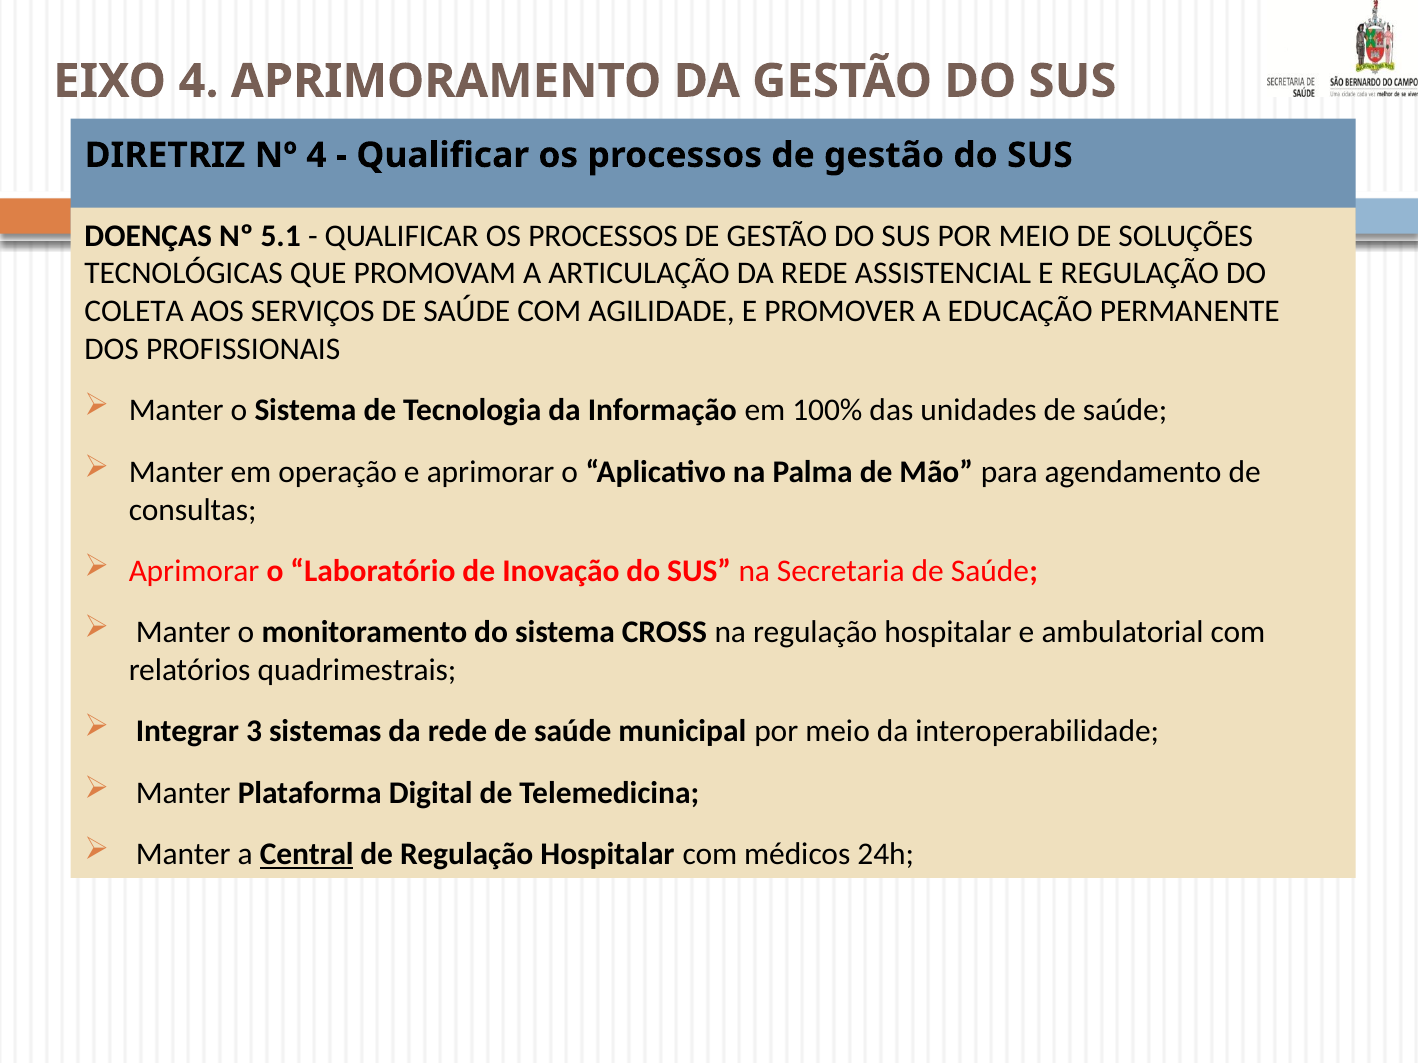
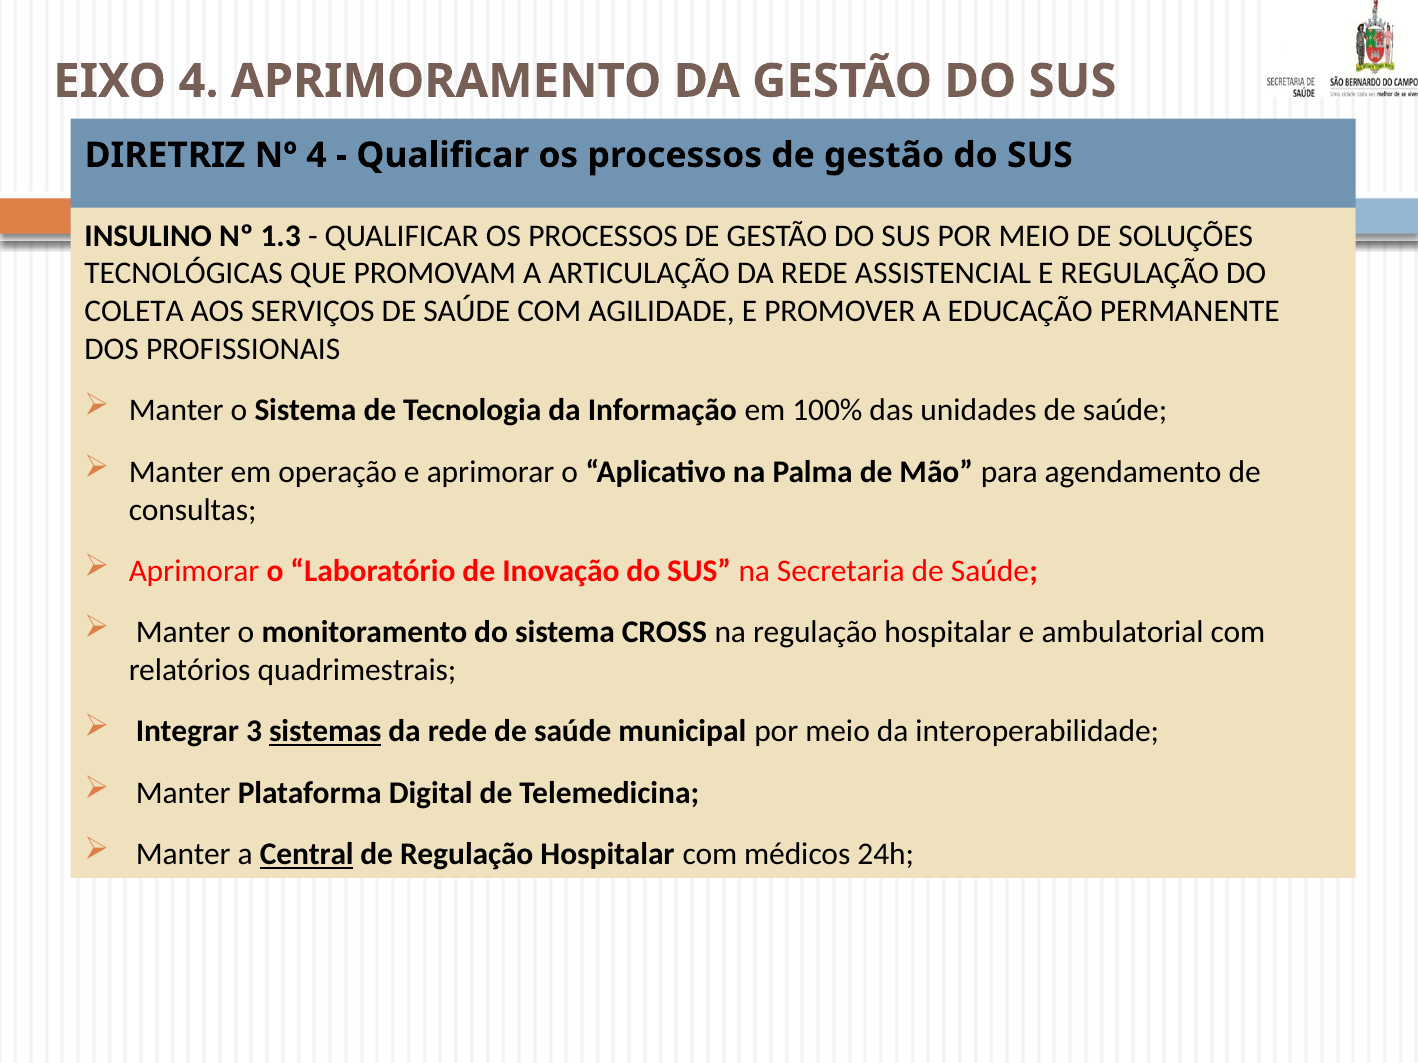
DOENÇAS: DOENÇAS -> INSULINO (148, 236)
5.1: 5.1 -> 1.3 (281, 236)
sistemas underline: none -> present (325, 732)
